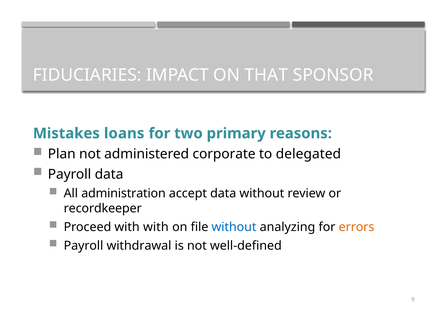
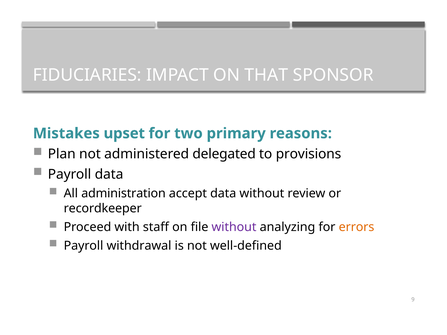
loans: loans -> upset (124, 133)
corporate: corporate -> delegated (224, 154)
delegated: delegated -> provisions (309, 154)
with with: with -> staff (156, 227)
without colour: blue -> purple (234, 227)
